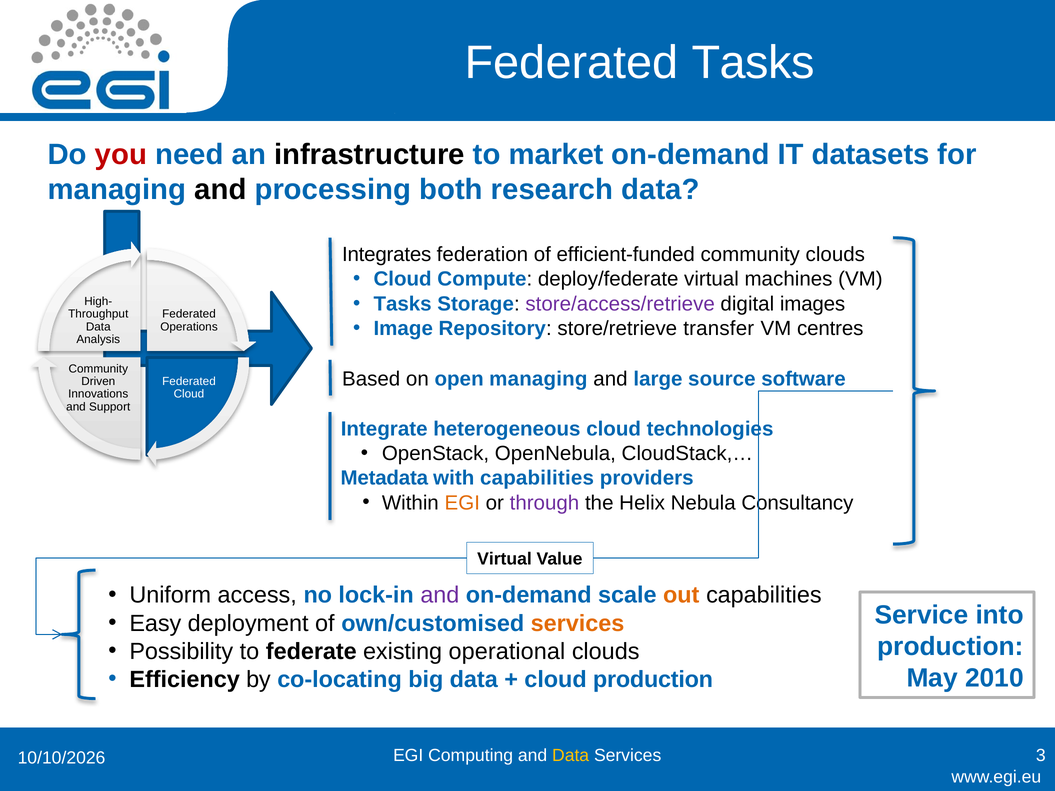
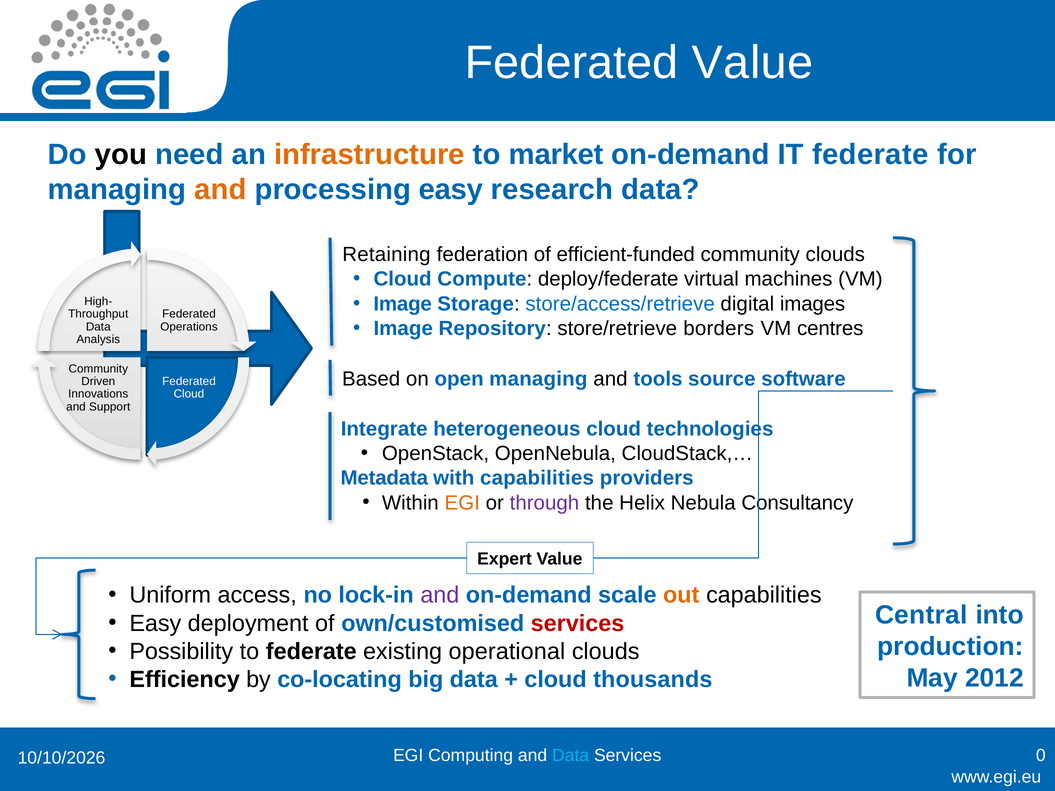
Federated Tasks: Tasks -> Value (753, 63)
you colour: red -> black (121, 155)
infrastructure colour: black -> orange (369, 155)
IT datasets: datasets -> federate (870, 155)
and colour: black -> orange (220, 190)
processing both: both -> easy (451, 190)
Integrates: Integrates -> Retaining (386, 255)
Tasks: Tasks -> Image (403, 304)
store/access/retrieve colour: purple -> blue (620, 304)
transfer: transfer -> borders (719, 329)
large: large -> tools (658, 379)
Virtual: Virtual -> Expert (504, 559)
Service: Service -> Central (921, 615)
services colour: orange -> red (578, 624)
2010: 2010 -> 2012 (994, 678)
cloud production: production -> thousands (653, 680)
Data colour: yellow -> light blue (571, 756)
3: 3 -> 0 (1041, 756)
